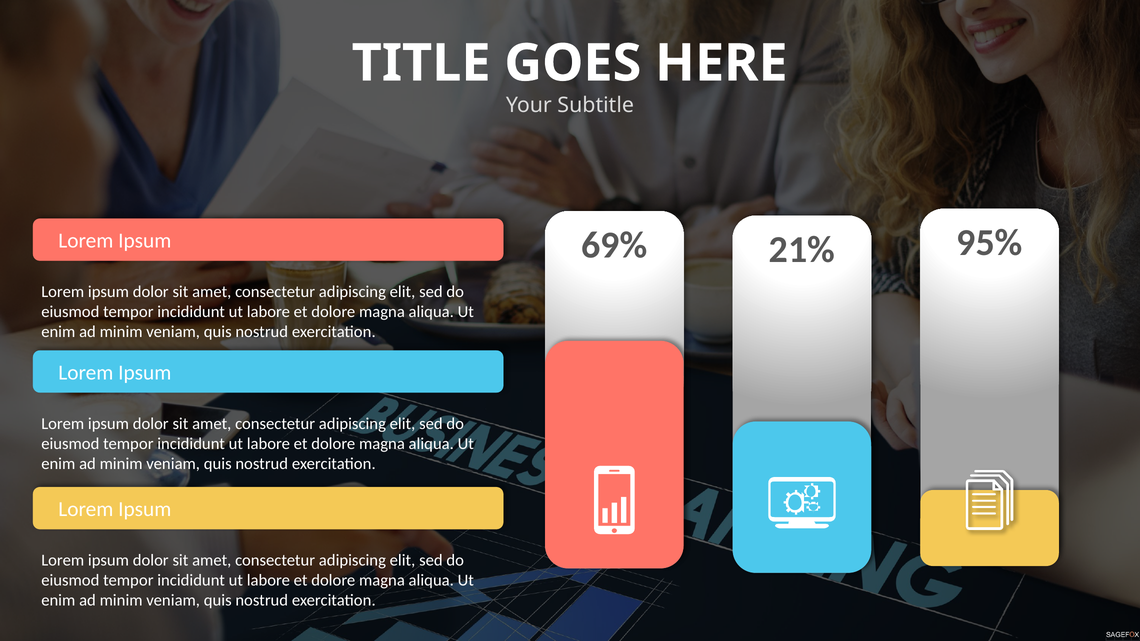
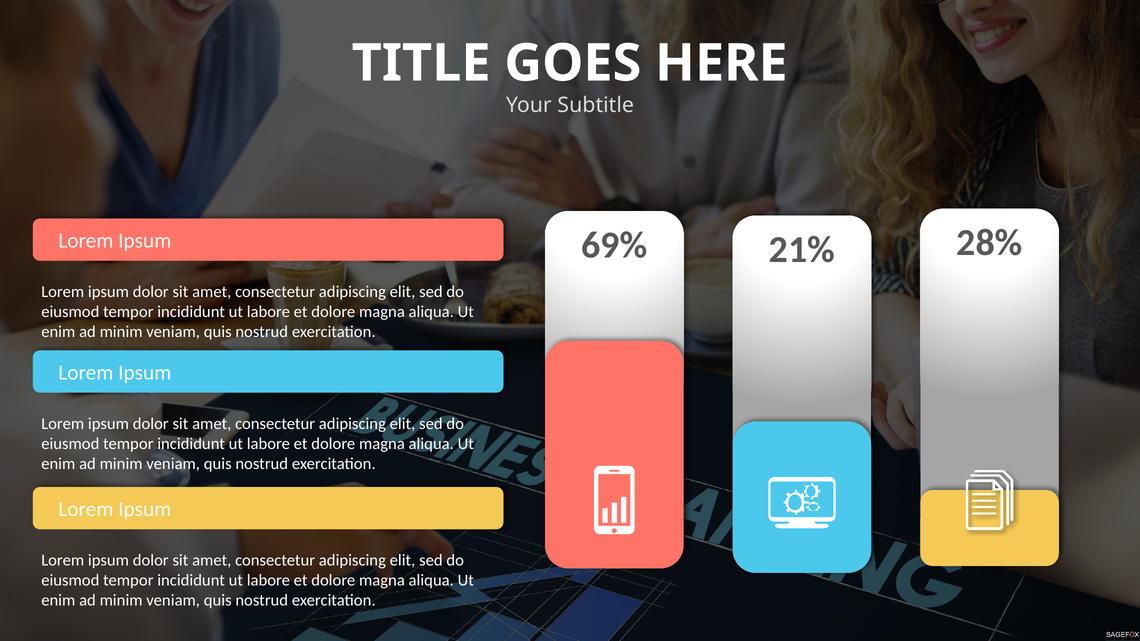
95%: 95% -> 28% (990, 243)
